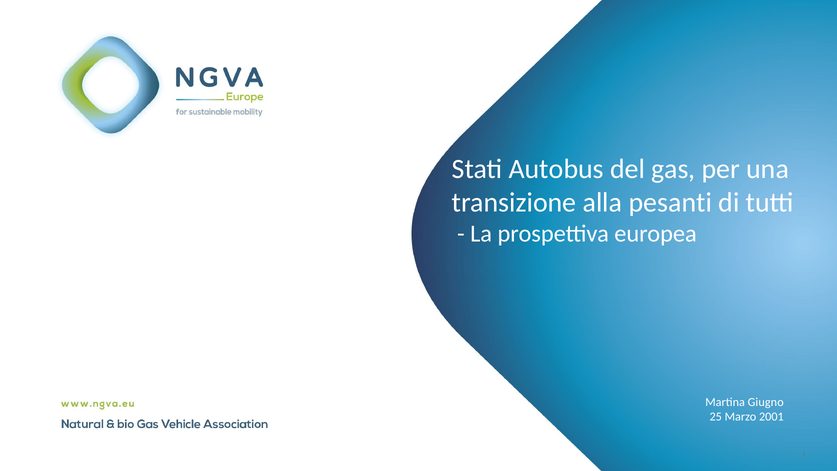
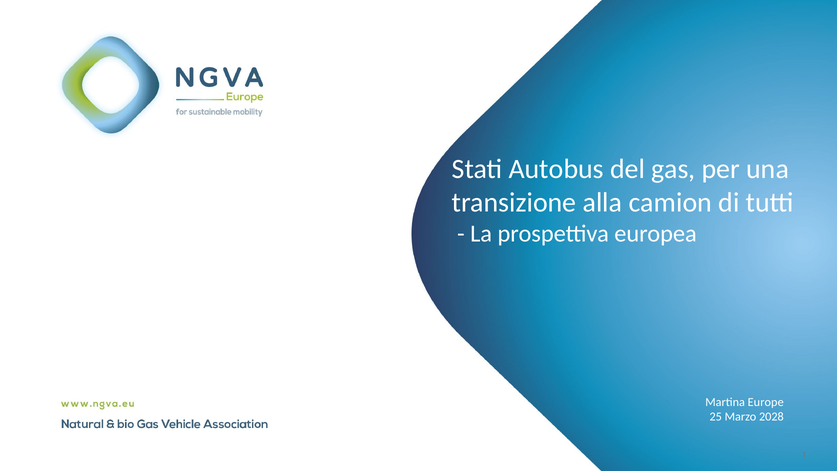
pesanti: pesanti -> camion (670, 202)
Giugno: Giugno -> Europe (766, 402)
2001: 2001 -> 2028 (771, 417)
